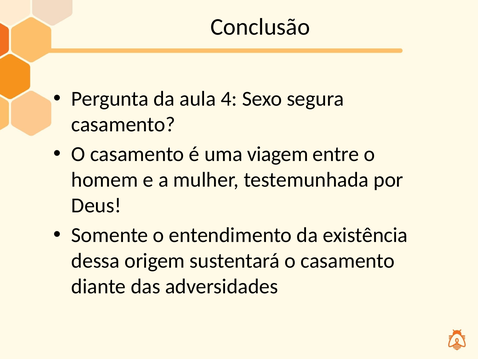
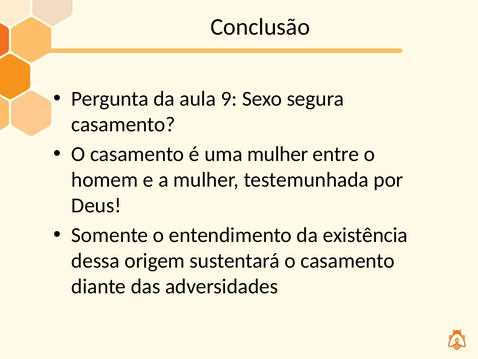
4: 4 -> 9 (229, 99)
uma viagem: viagem -> mulher (278, 154)
